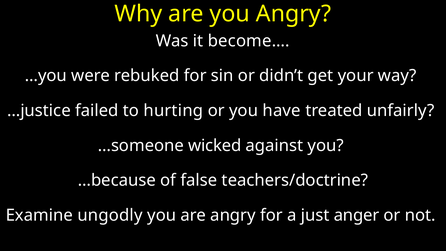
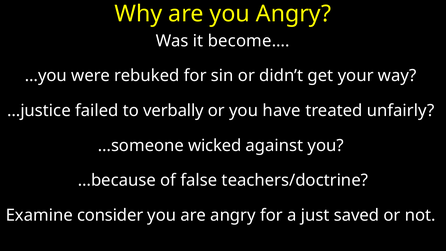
hurting: hurting -> verbally (174, 111)
ungodly: ungodly -> consider (110, 215)
anger: anger -> saved (357, 215)
